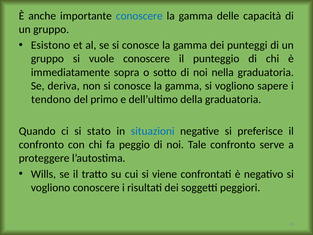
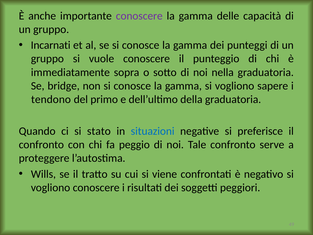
conoscere colour: blue -> purple (139, 16)
Esistono: Esistono -> Incarnati (51, 45)
deriva: deriva -> bridge (64, 86)
